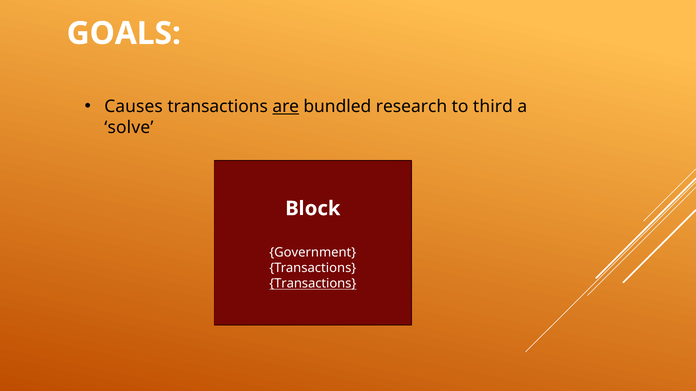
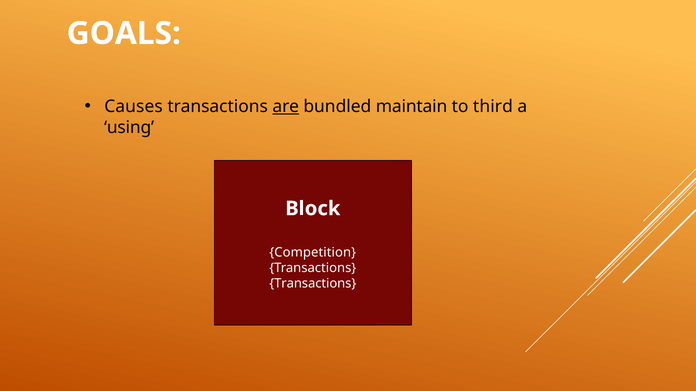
research: research -> maintain (412, 107)
solve: solve -> using (129, 128)
Government: Government -> Competition (313, 253)
Transactions underline: present -> none (313, 284)
